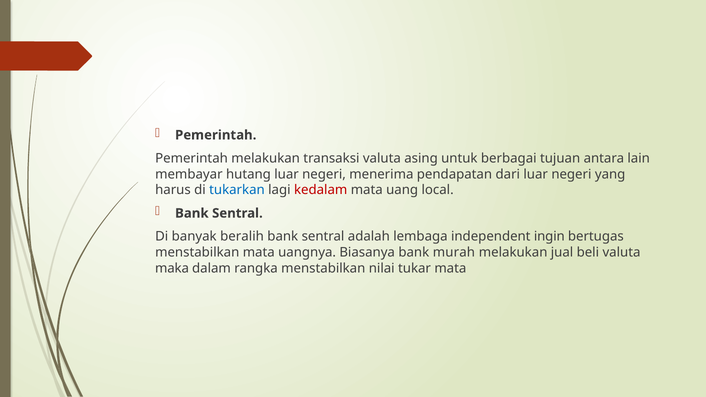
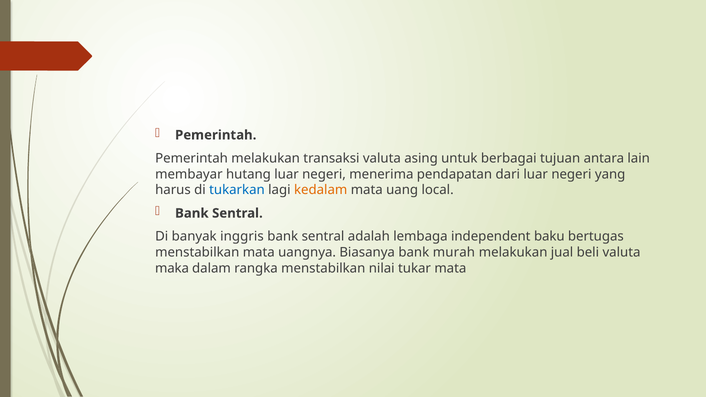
kedalam colour: red -> orange (321, 190)
beralih: beralih -> inggris (242, 237)
ingin: ingin -> baku (549, 237)
